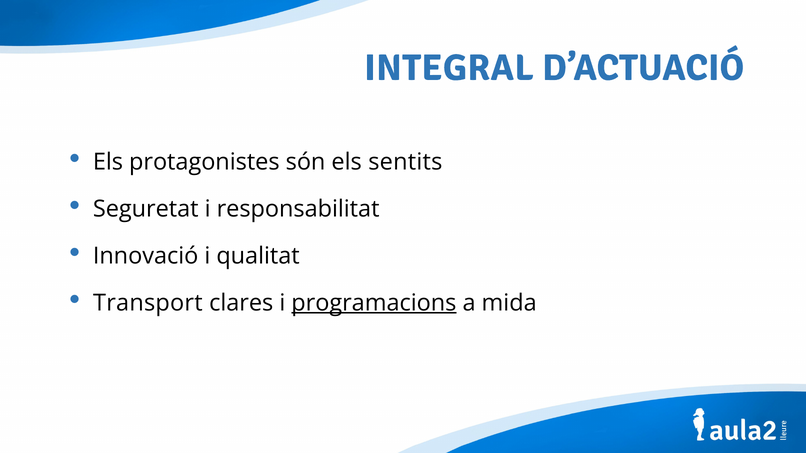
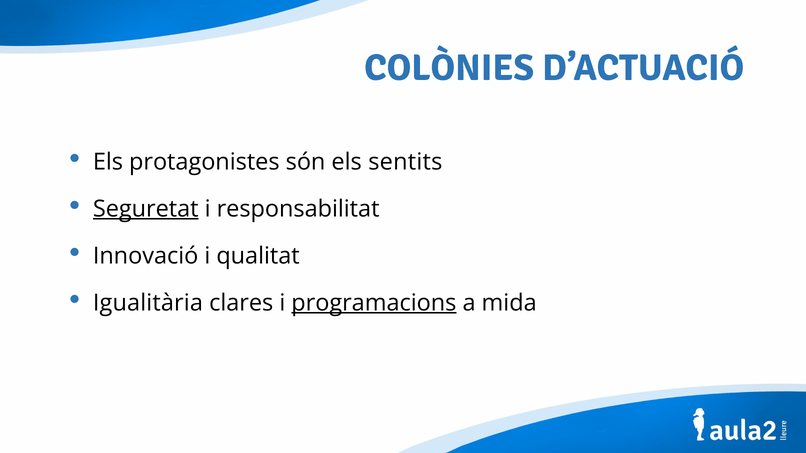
INTEGRAL: INTEGRAL -> COLÒNIES (449, 68)
Seguretat underline: none -> present (146, 209)
Transport: Transport -> Igualitària (148, 303)
